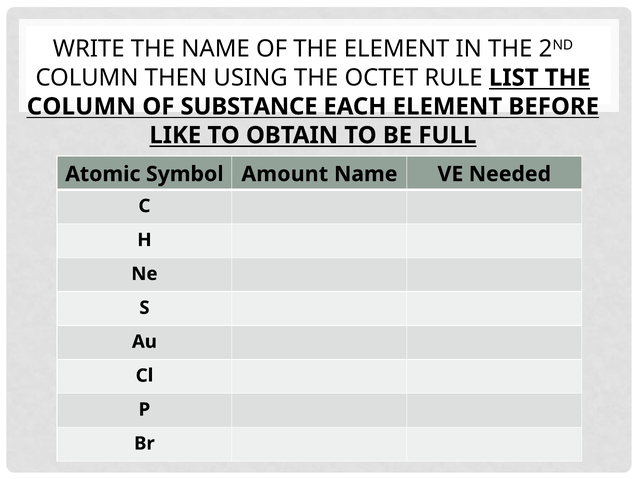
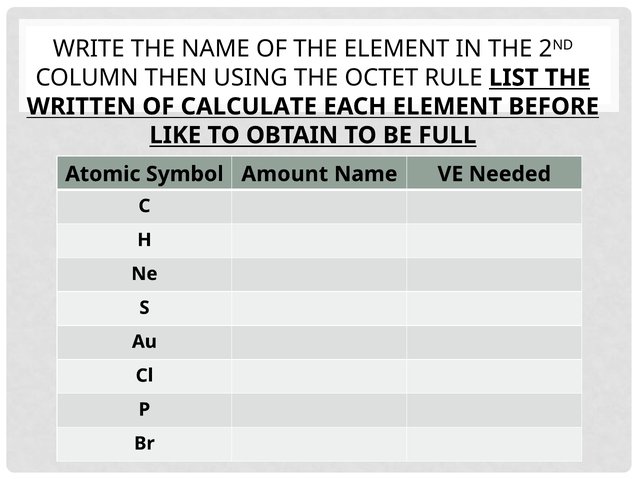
COLUMN: COLUMN -> WRITTEN (81, 106)
SUBSTANCE: SUBSTANCE -> CALCULATE (249, 106)
